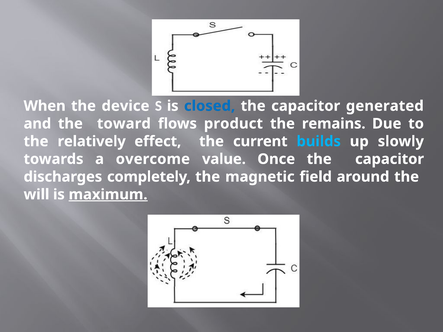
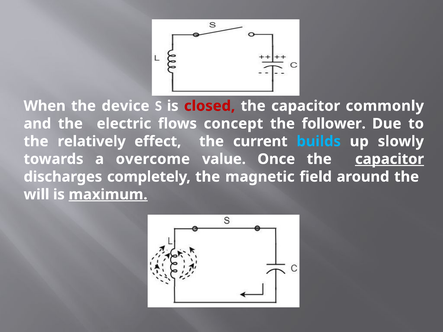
closed colour: blue -> red (210, 106)
generated: generated -> commonly (385, 106)
toward: toward -> electric (124, 124)
product: product -> concept (233, 124)
remains: remains -> follower (334, 124)
capacitor underline: none -> present (390, 159)
